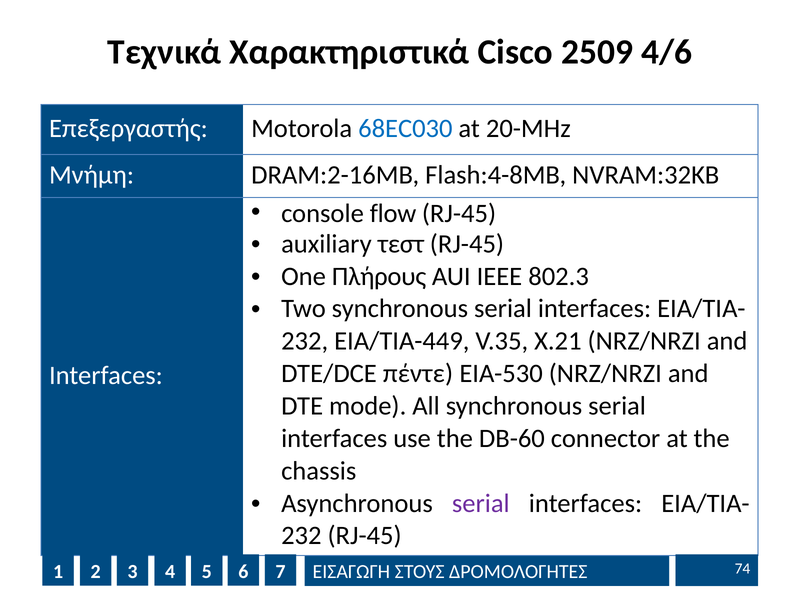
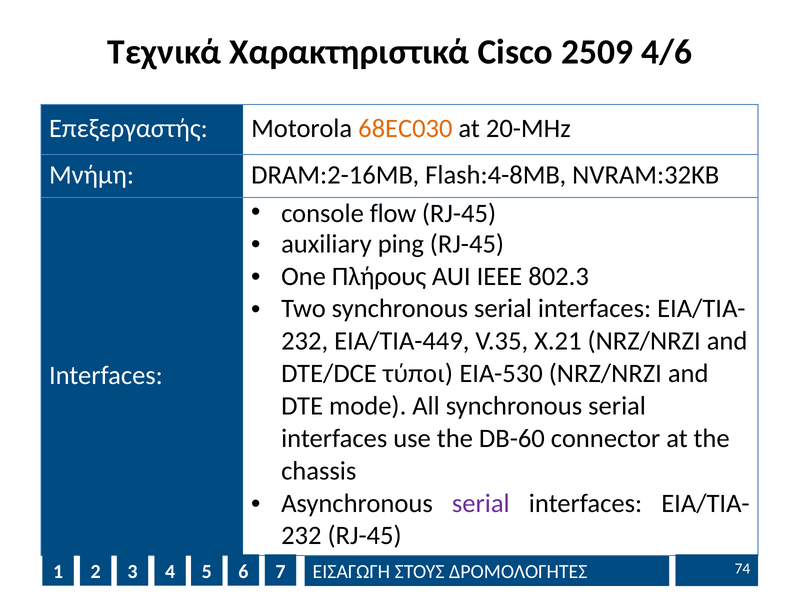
68EC030 colour: blue -> orange (405, 129)
τεστ: τεστ -> ping (401, 244)
πέντε: πέντε -> τύποι (418, 374)
